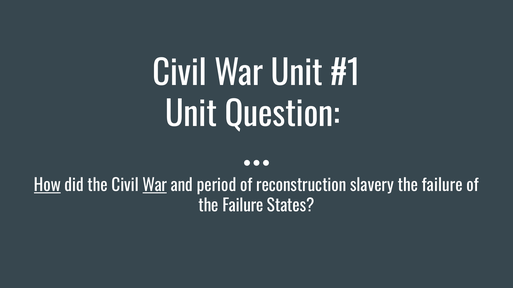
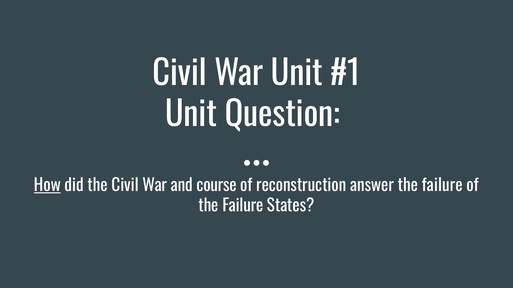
War underline: present -> none (155, 186)
period: period -> course (217, 186)
slavery: slavery -> answer (372, 186)
